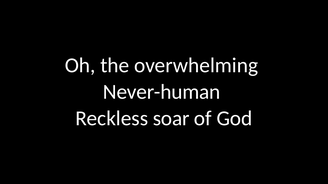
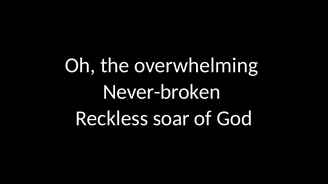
Never-human: Never-human -> Never-broken (162, 92)
